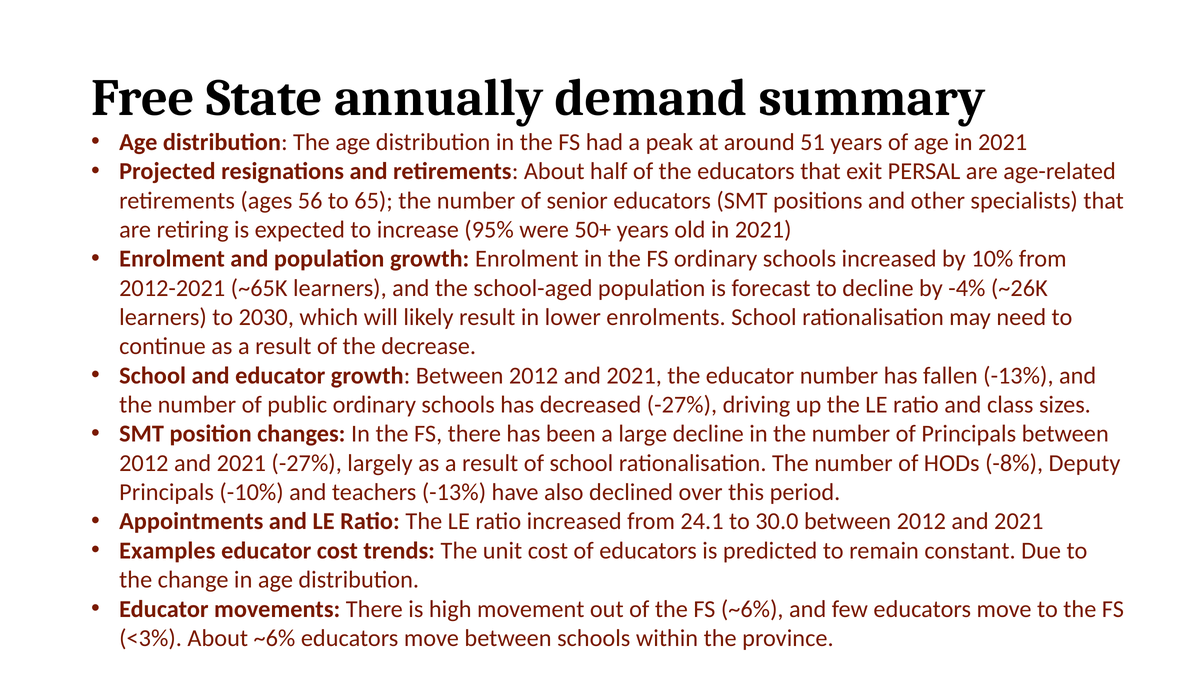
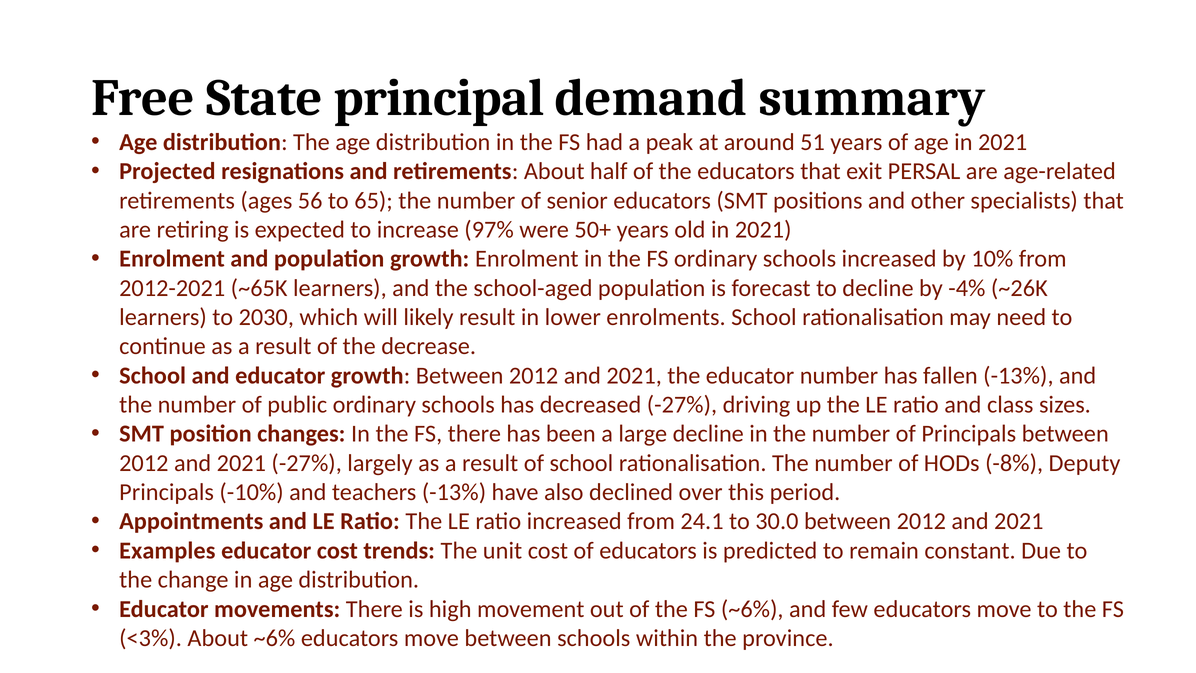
annually: annually -> principal (439, 98)
95%: 95% -> 97% (489, 230)
